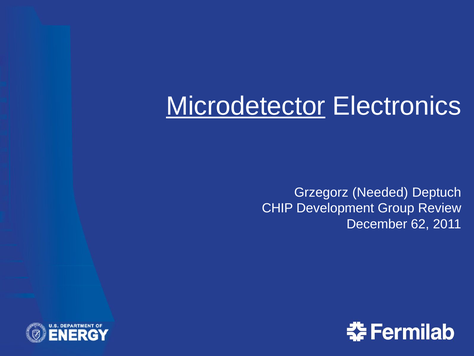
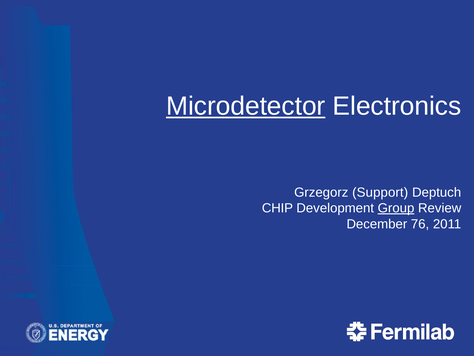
Needed: Needed -> Support (380, 192)
Group underline: none -> present (396, 208)
62: 62 -> 76 (420, 224)
